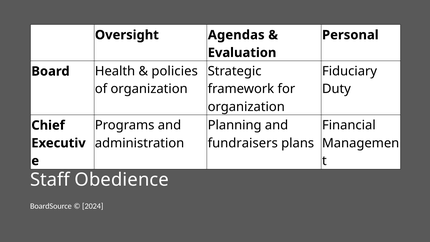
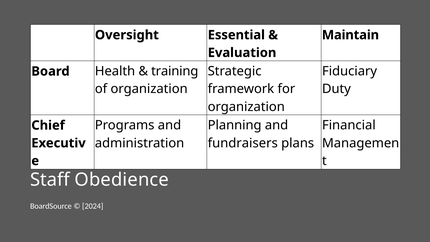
Agendas: Agendas -> Essential (236, 35)
Personal: Personal -> Maintain (350, 35)
policies: policies -> training (175, 71)
